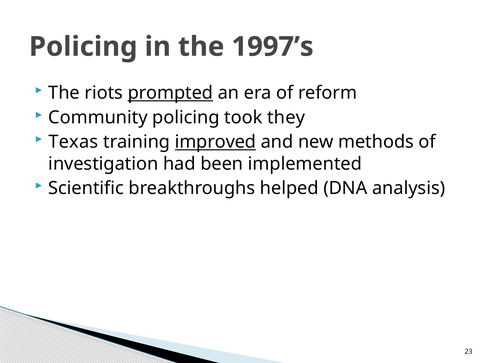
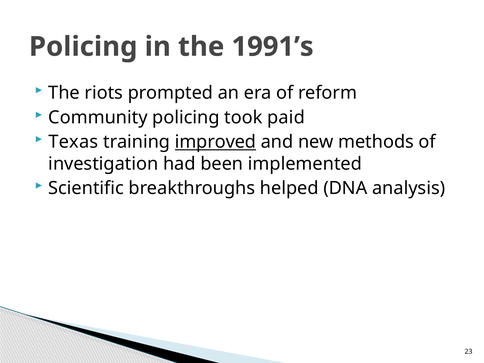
1997’s: 1997’s -> 1991’s (273, 47)
prompted underline: present -> none (170, 93)
they: they -> paid (286, 117)
